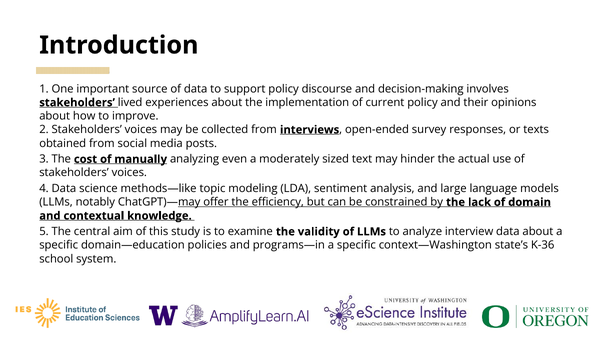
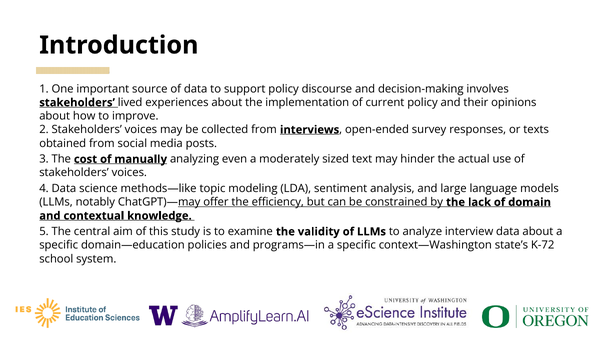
K-36: K-36 -> K-72 (543, 245)
